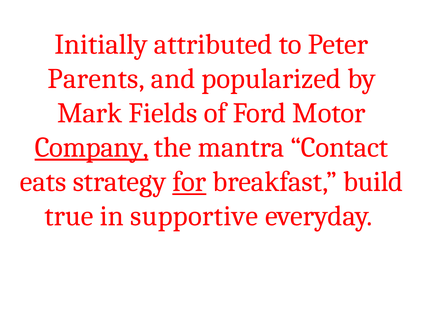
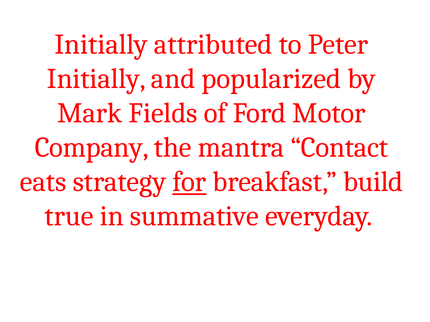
Parents: Parents -> Initially (96, 79)
Company underline: present -> none (92, 148)
supportive: supportive -> summative (194, 216)
